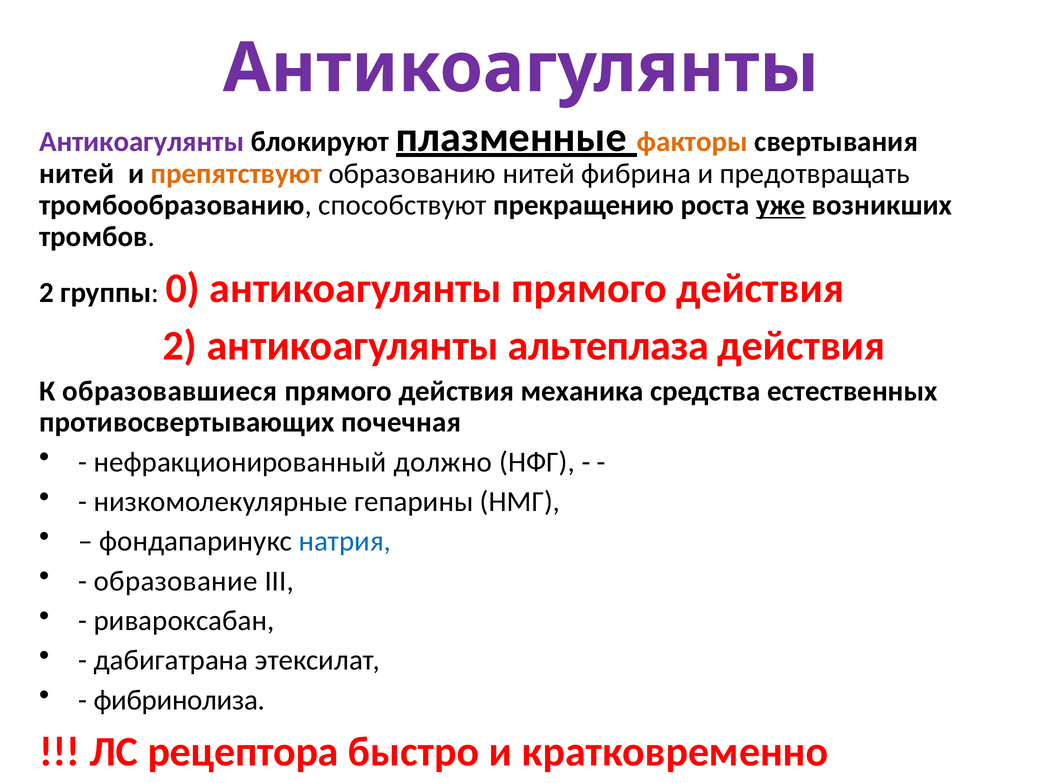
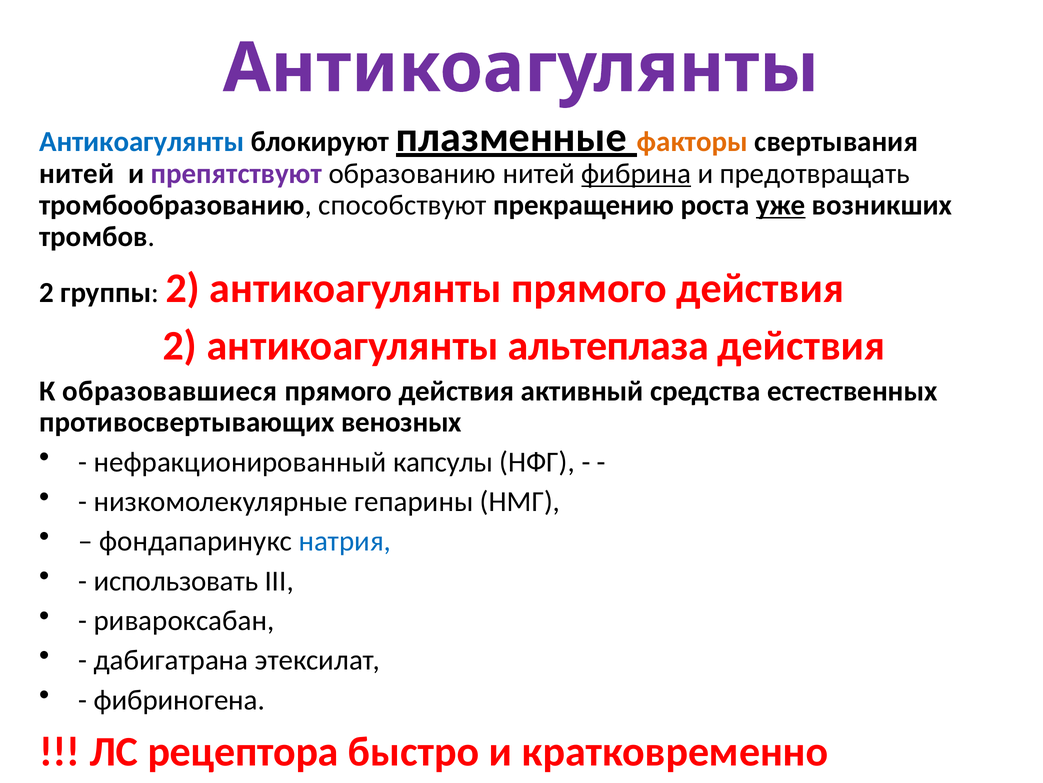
Антикоагулянты colour: purple -> blue (142, 141)
препятствуют colour: orange -> purple (236, 174)
фибрина underline: none -> present (636, 174)
группы 0: 0 -> 2 (183, 288)
механика: механика -> активный (582, 391)
почечная: почечная -> венозных (401, 422)
должно: должно -> капсулы (443, 462)
образование: образование -> использовать (176, 580)
фибринолиза: фибринолиза -> фибриногена (179, 699)
